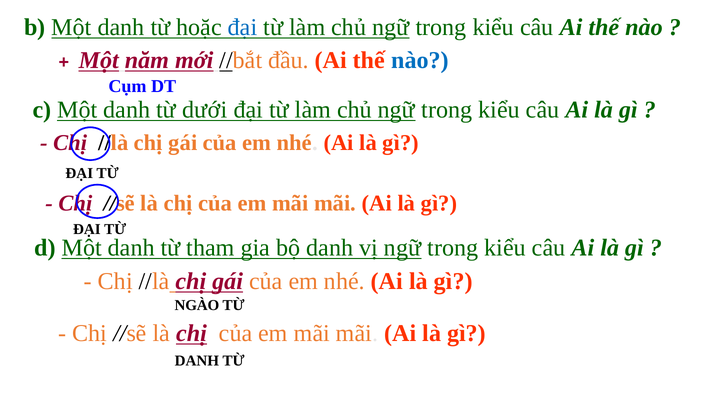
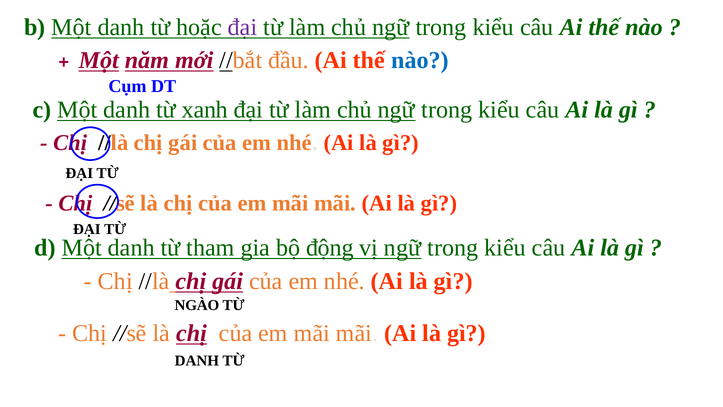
đại colour: blue -> purple (243, 27)
dưới: dưới -> xanh (205, 110)
bộ danh: danh -> động (330, 248)
